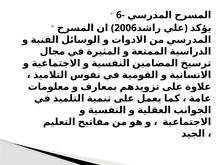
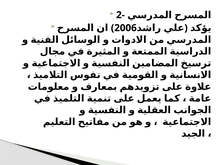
6-: 6- -> 2- (120, 15)
